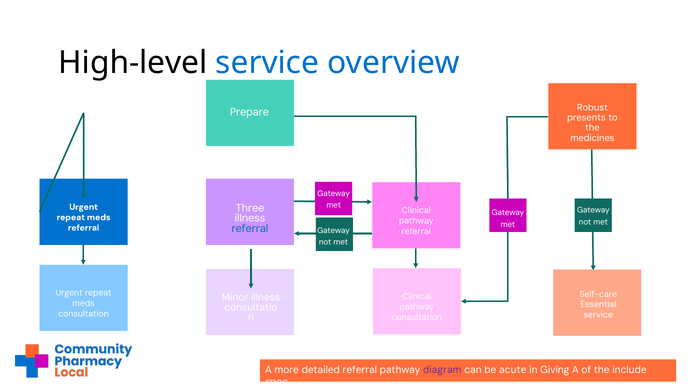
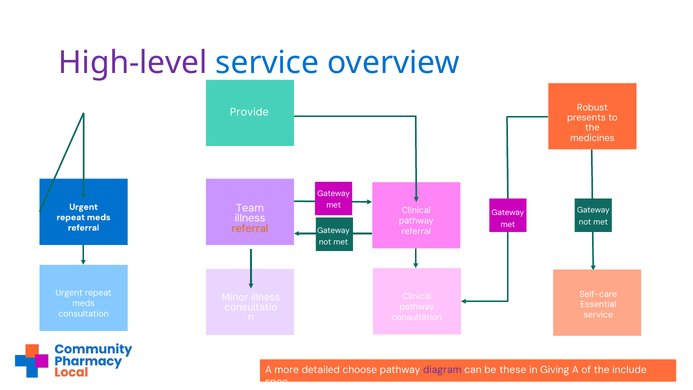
High-level colour: black -> purple (133, 63)
Prepare: Prepare -> Provide (249, 112)
Three: Three -> Team (250, 208)
referral colour: blue -> orange (250, 229)
detailed referral: referral -> choose (360, 370)
acute: acute -> these (513, 370)
